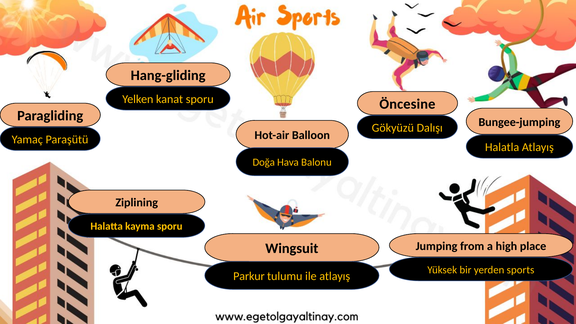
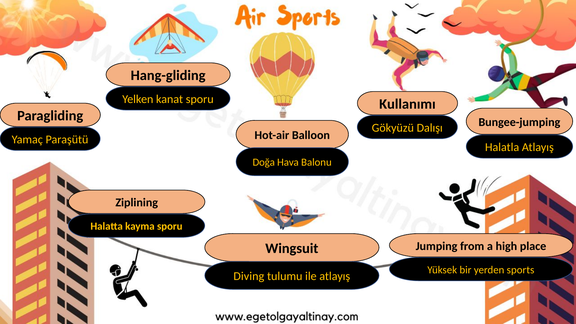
Öncesine: Öncesine -> Kullanımı (407, 104)
Parkur: Parkur -> Diving (249, 276)
